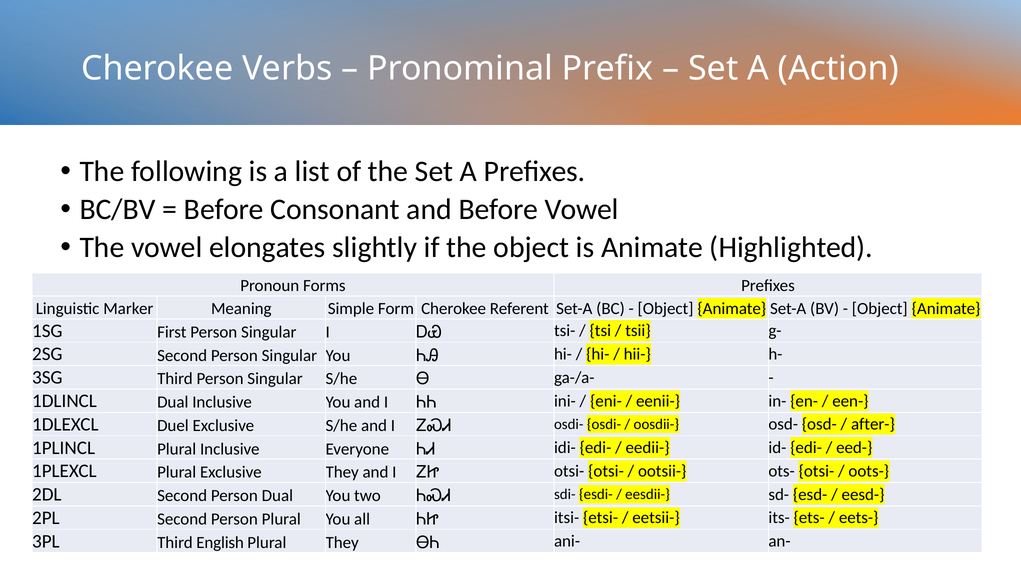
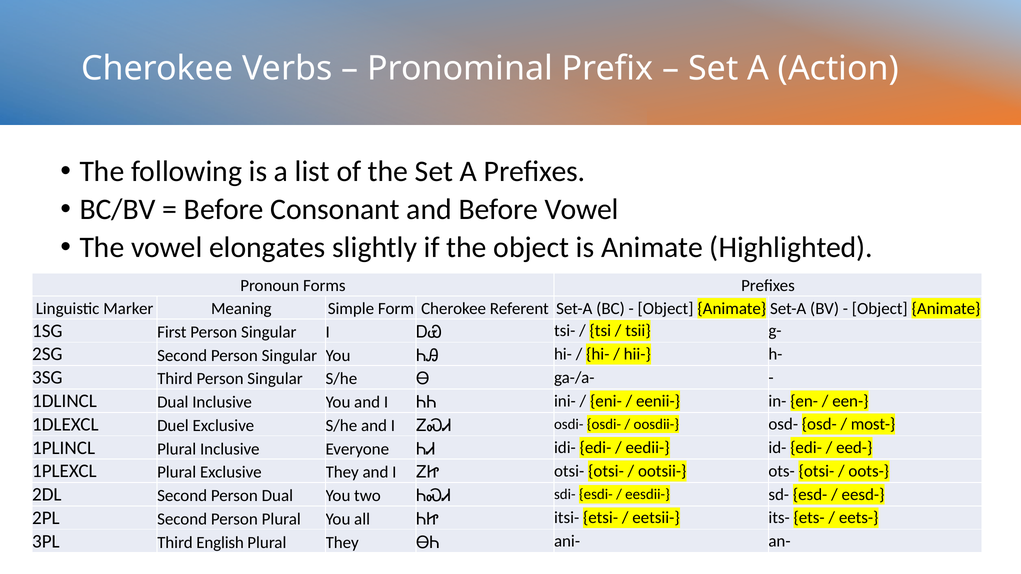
after-: after- -> most- (873, 425)
